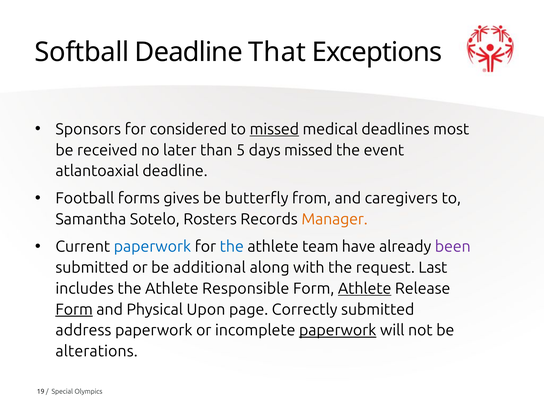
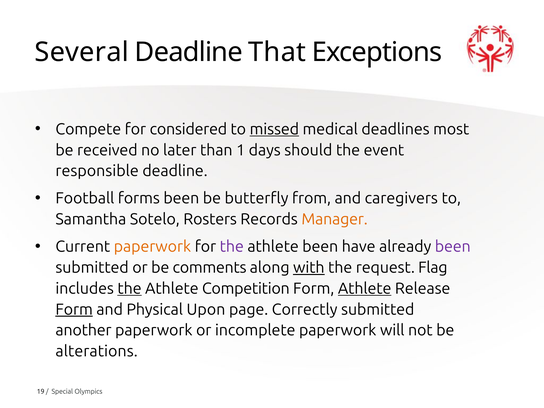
Softball: Softball -> Several (82, 52)
Sponsors: Sponsors -> Compete (88, 129)
5: 5 -> 1 (241, 150)
days missed: missed -> should (308, 150)
atlantoaxial: atlantoaxial -> responsible (97, 171)
forms gives: gives -> been (181, 198)
paperwork colour: blue -> orange (152, 247)
the colour: blue -> purple (232, 247)
athlete team: team -> been (320, 247)
additional: additional -> comments (210, 268)
with underline: none -> present (309, 268)
Last: Last -> Flag (433, 268)
the underline: none -> present (130, 289)
Responsible: Responsible -> Competition (246, 289)
address: address -> another (84, 330)
paperwork underline: present -> none (338, 330)
